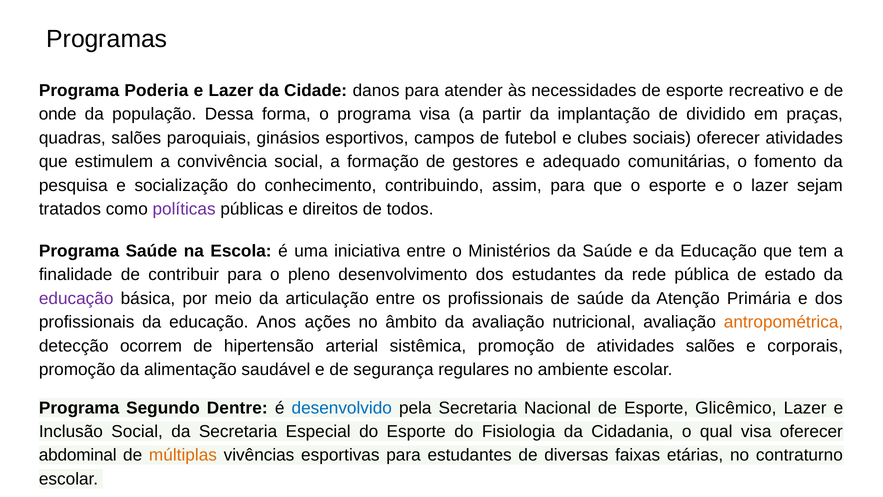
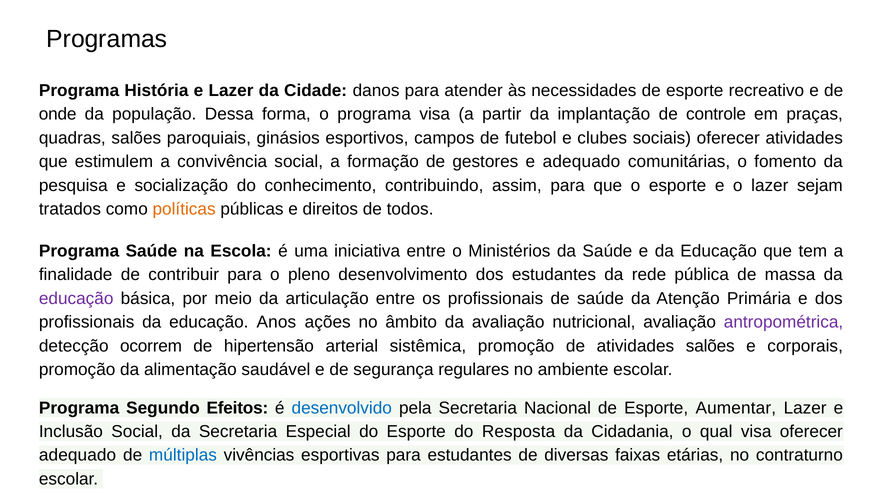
Poderia: Poderia -> História (156, 91)
dividido: dividido -> controle (716, 114)
políticas colour: purple -> orange (184, 209)
estado: estado -> massa (790, 275)
antropométrica colour: orange -> purple (784, 322)
Dentre: Dentre -> Efeitos (237, 408)
Glicêmico: Glicêmico -> Aumentar (736, 408)
Fisiologia: Fisiologia -> Resposta (519, 431)
abdominal: abdominal -> adequado (78, 455)
múltiplas colour: orange -> blue (183, 455)
